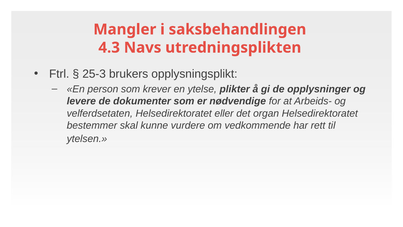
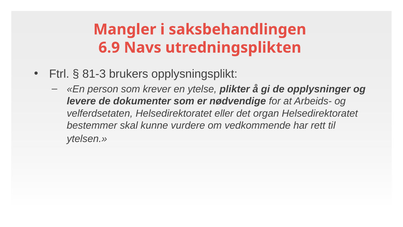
4.3: 4.3 -> 6.9 (109, 48)
25-3: 25-3 -> 81-3 (94, 74)
